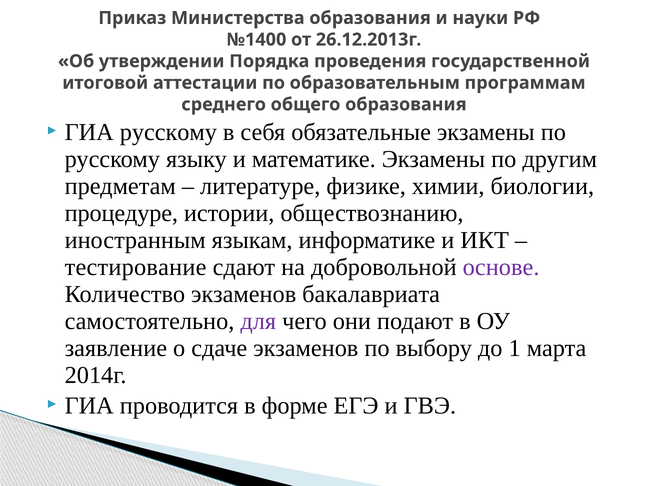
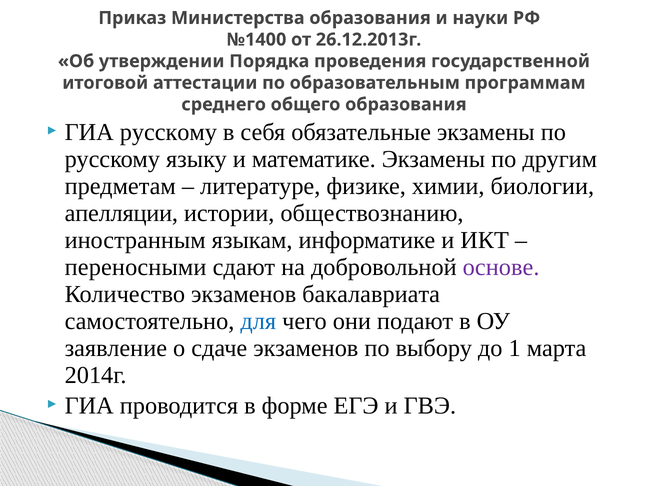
процедуре: процедуре -> апелляции (121, 213)
тестирование: тестирование -> переносными (136, 267)
для colour: purple -> blue (258, 321)
